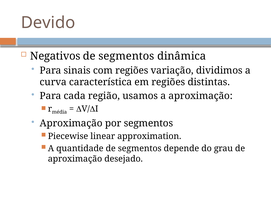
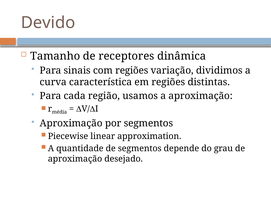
Negativos: Negativos -> Tamanho (55, 56)
segmentos: segmentos -> receptores (126, 56)
